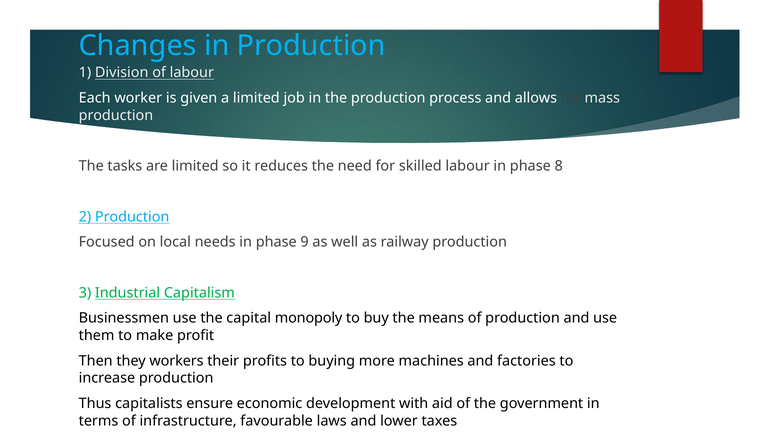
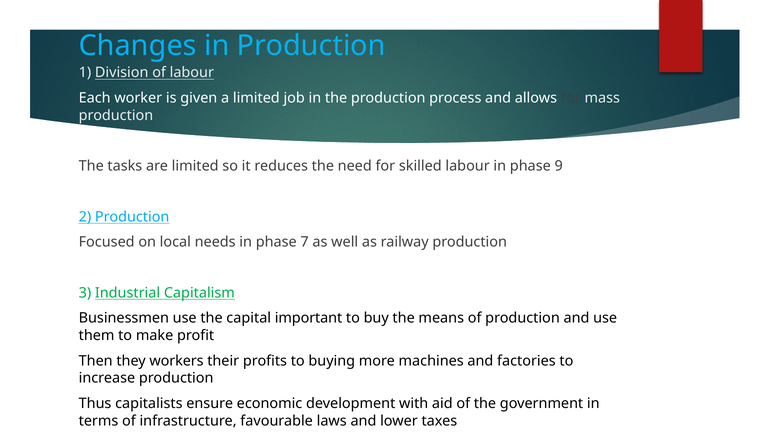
8: 8 -> 9 (559, 166)
9: 9 -> 7 (305, 242)
monopoly: monopoly -> important (309, 318)
